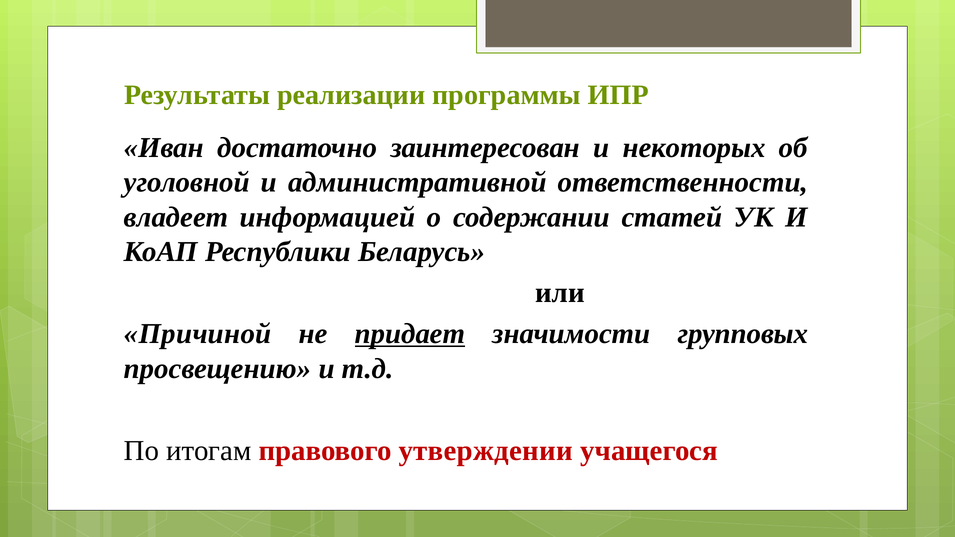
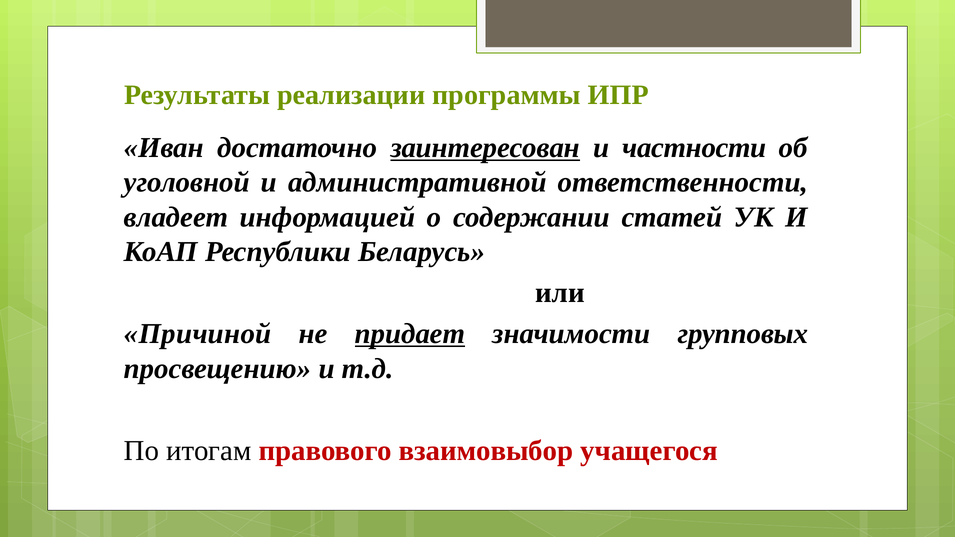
заинтересован underline: none -> present (485, 148)
некоторых: некоторых -> частности (694, 148)
утверждении: утверждении -> взаимовыбор (486, 451)
